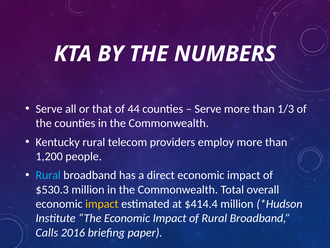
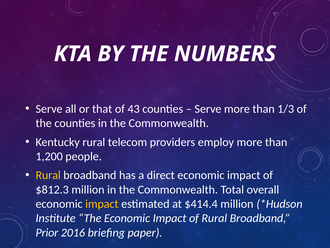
44: 44 -> 43 (134, 109)
Rural colour: light blue -> yellow (48, 175)
$530.3: $530.3 -> $812.3 (52, 189)
Calls: Calls -> Prior (47, 232)
